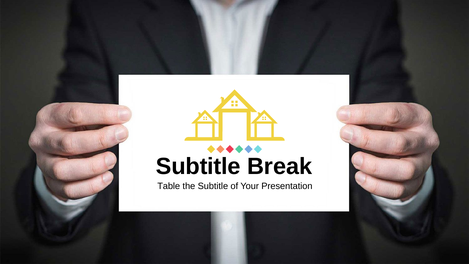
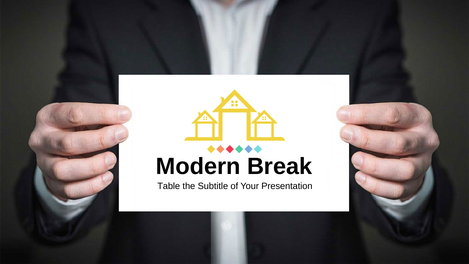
Subtitle: Subtitle -> Modern (198, 166)
